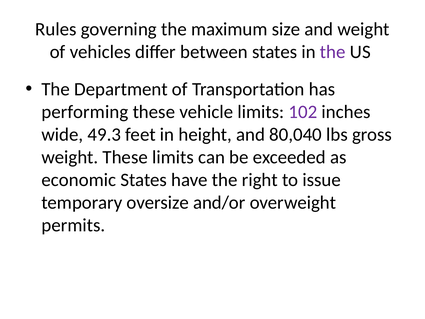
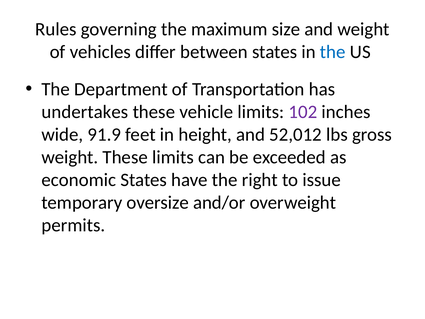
the colour: purple -> blue (333, 52)
performing: performing -> undertakes (85, 112)
49.3: 49.3 -> 91.9 (104, 135)
80,040: 80,040 -> 52,012 (296, 135)
